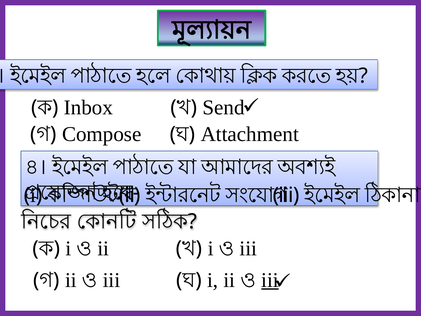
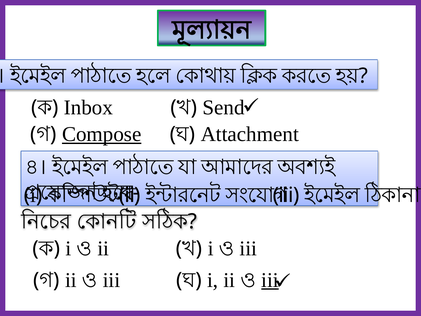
Compose underline: none -> present (102, 134)
